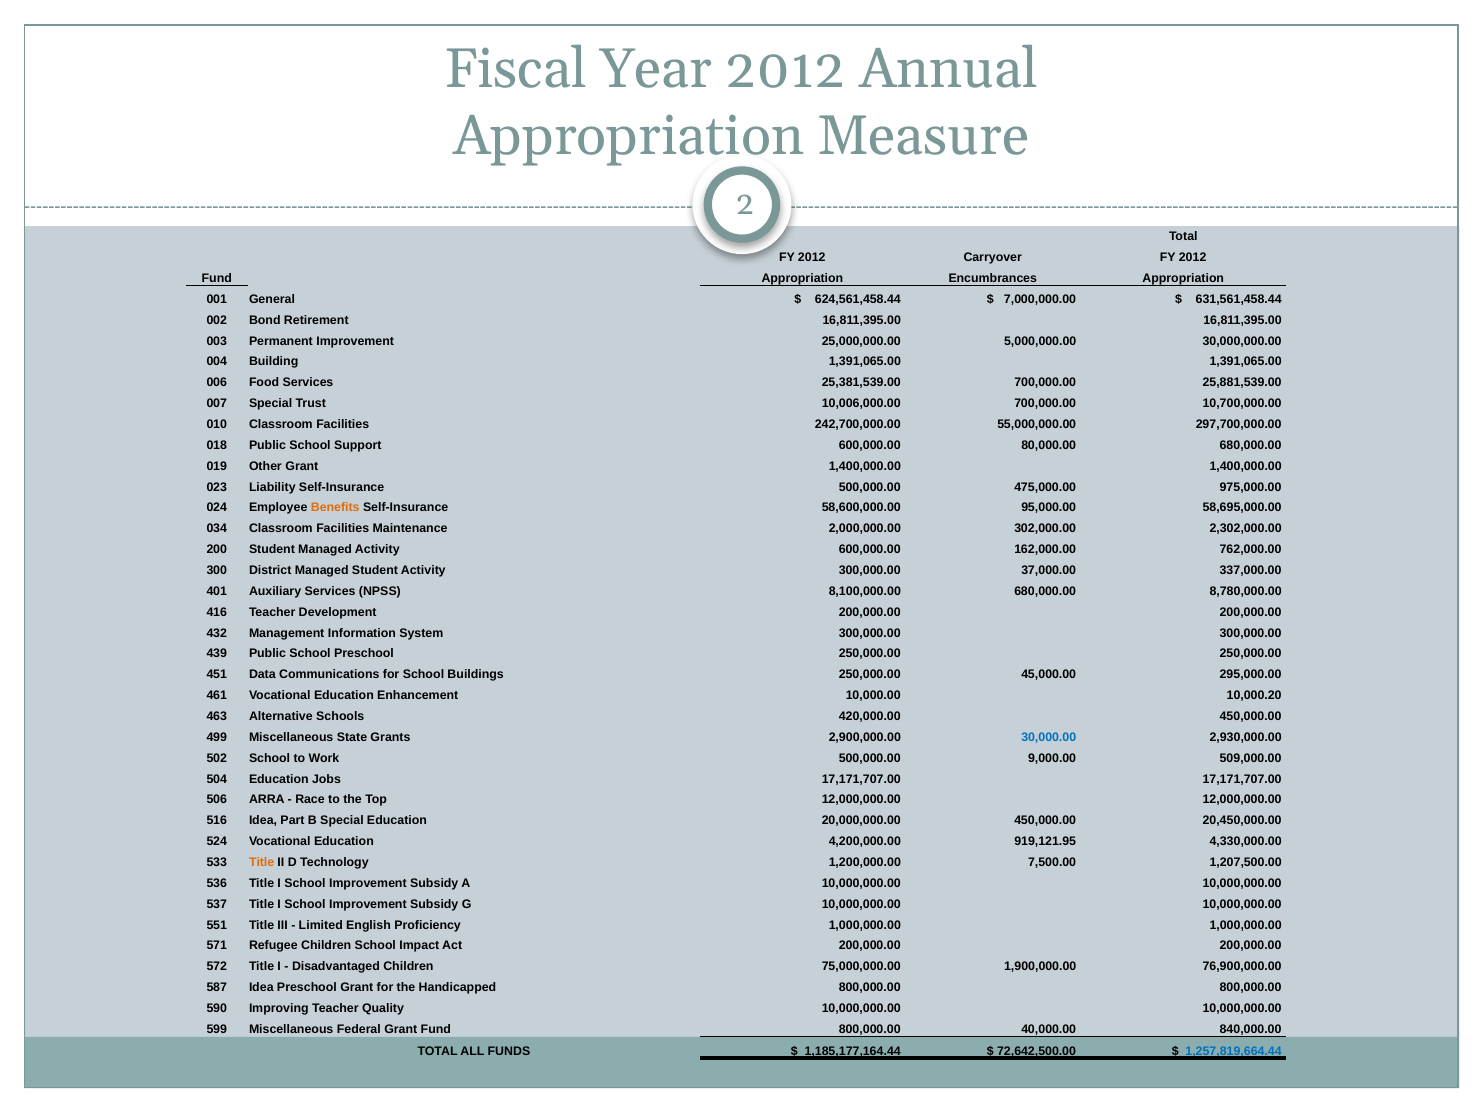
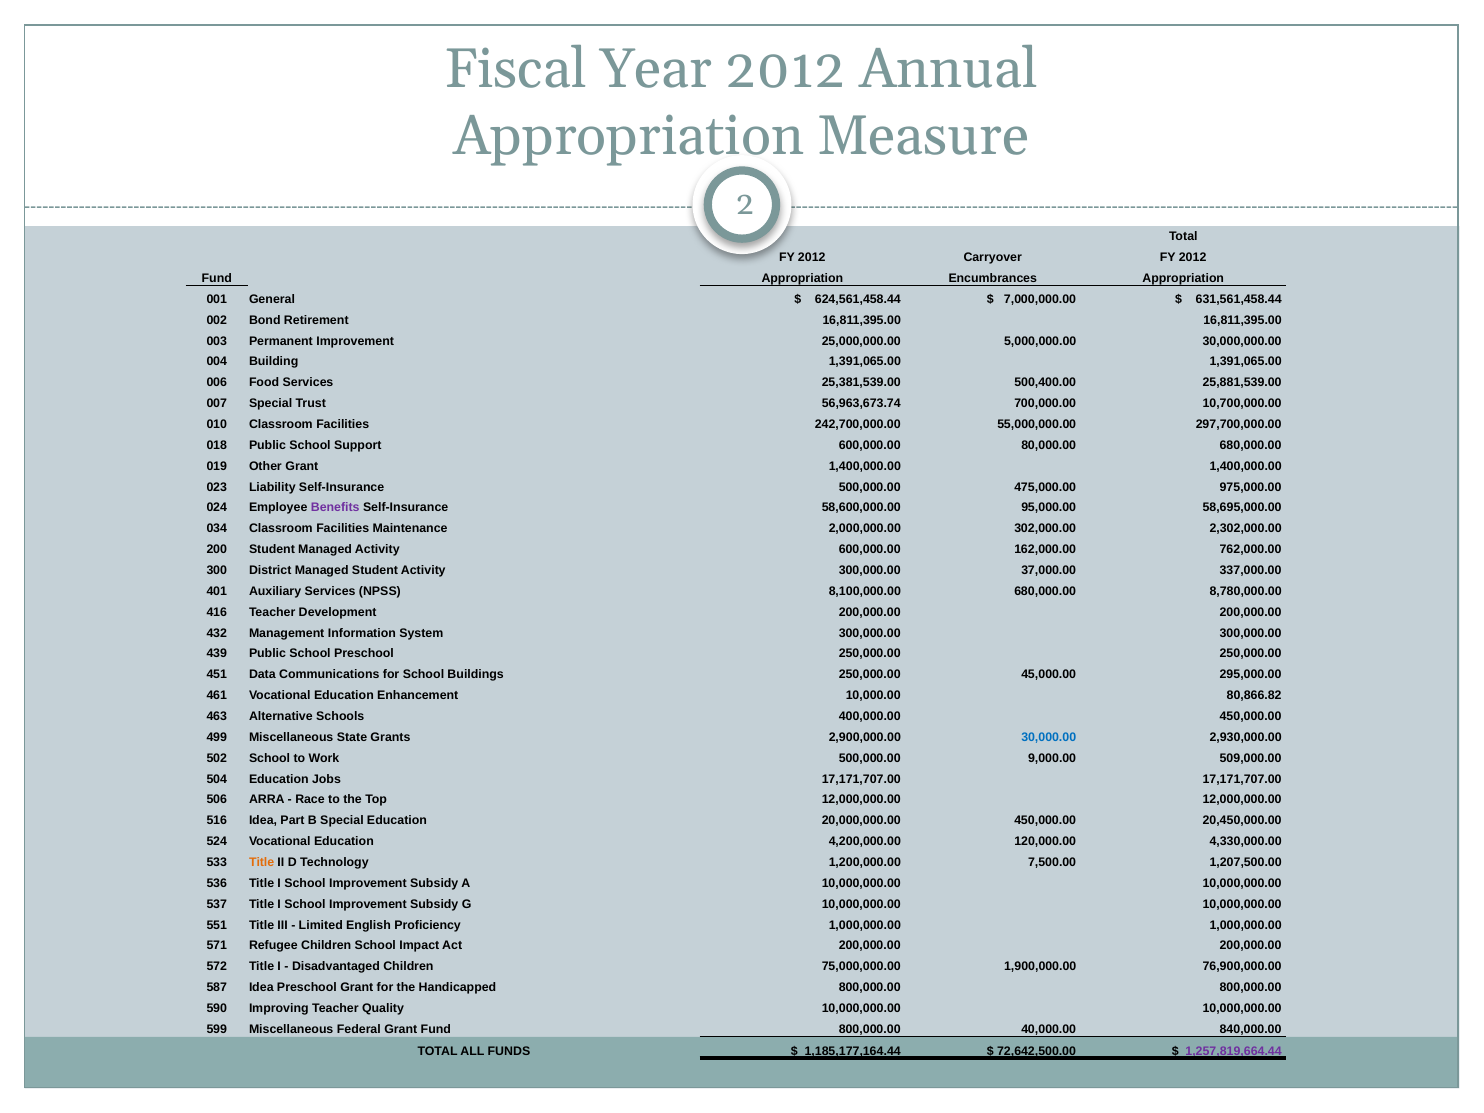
25,381,539.00 700,000.00: 700,000.00 -> 500,400.00 (1045, 383)
10,006,000.00: 10,006,000.00 -> 56,963,673.74 (861, 403)
Benefits colour: orange -> purple (335, 508)
10,000.20: 10,000.20 -> 80,866.82 (1254, 695)
420,000.00: 420,000.00 -> 400,000.00 (870, 716)
919,121.95: 919,121.95 -> 120,000.00 (1045, 842)
1,257,819,664.44 colour: blue -> purple (1234, 1051)
